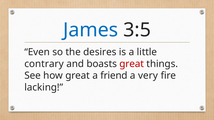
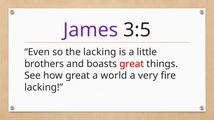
James colour: blue -> purple (91, 30)
the desires: desires -> lacking (100, 52)
contrary: contrary -> brothers (44, 64)
friend: friend -> world (114, 76)
